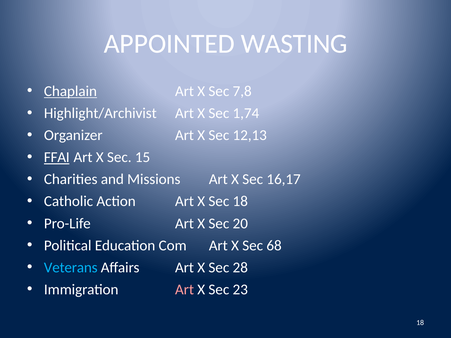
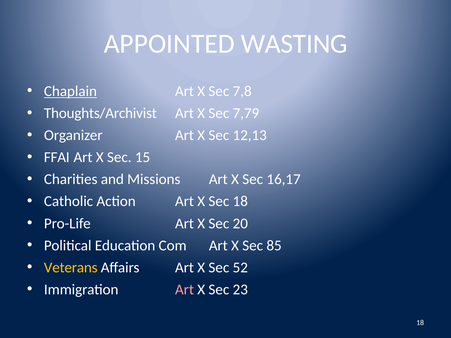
Highlight/Archivist: Highlight/Archivist -> Thoughts/Archivist (100, 113)
1,74: 1,74 -> 7,79 (246, 113)
FFAI underline: present -> none (57, 157)
68: 68 -> 85 (274, 246)
Veterans colour: light blue -> yellow (71, 268)
28: 28 -> 52 (240, 268)
